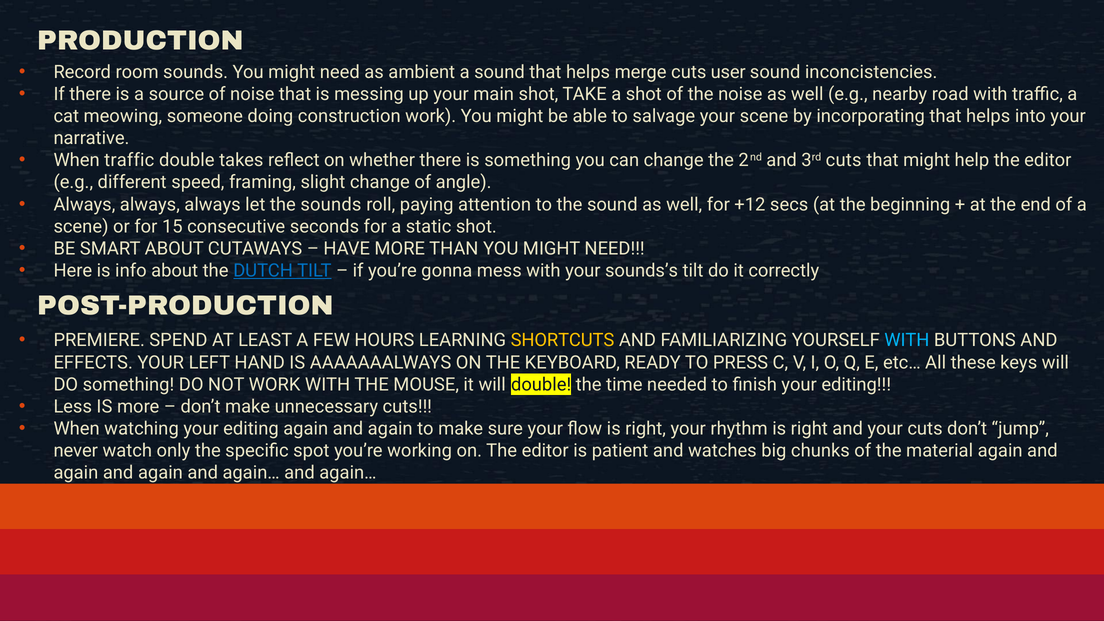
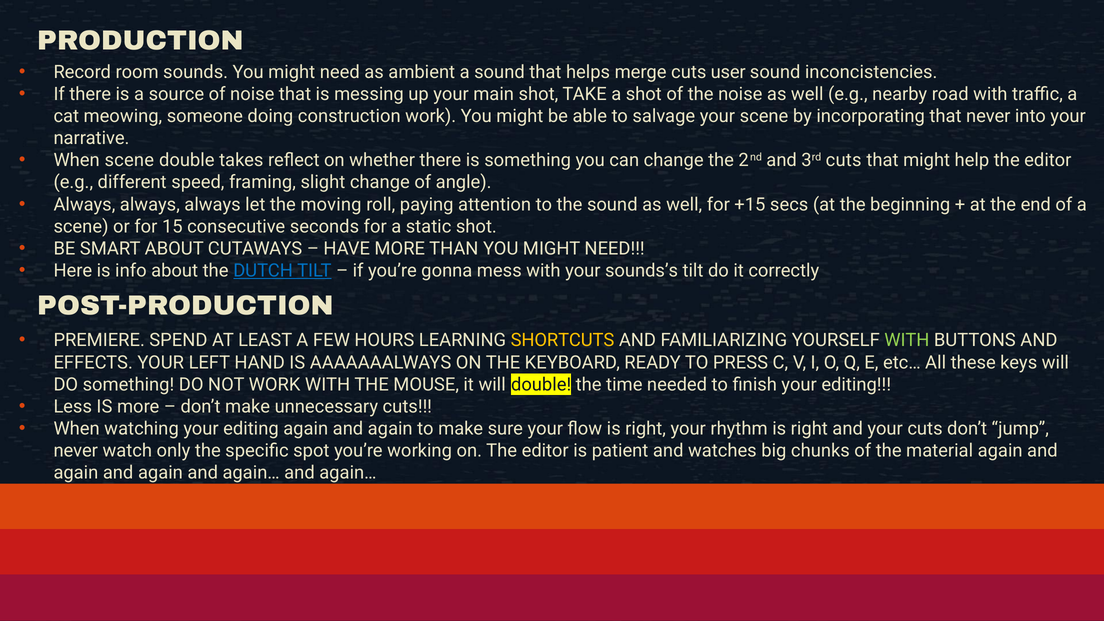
incorporating that helps: helps -> never (988, 116)
When traffic: traffic -> scene (129, 160)
the sounds: sounds -> moving (331, 204)
+12: +12 -> +15 (750, 204)
WITH colour: light blue -> light green (907, 340)
